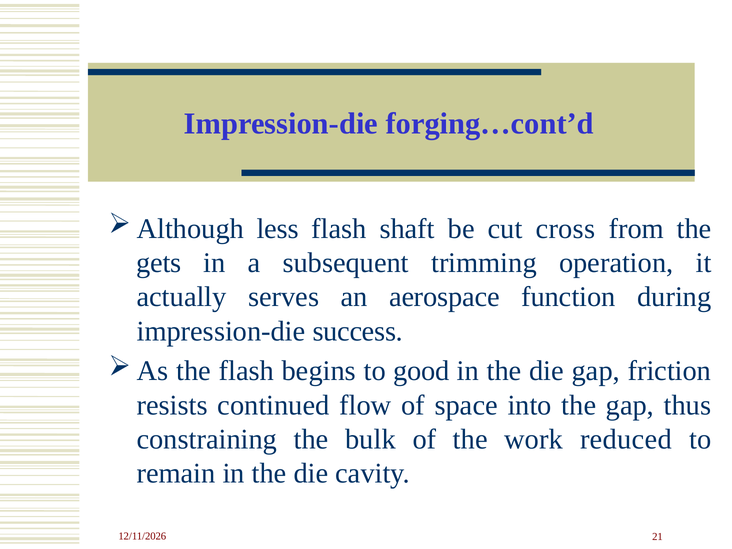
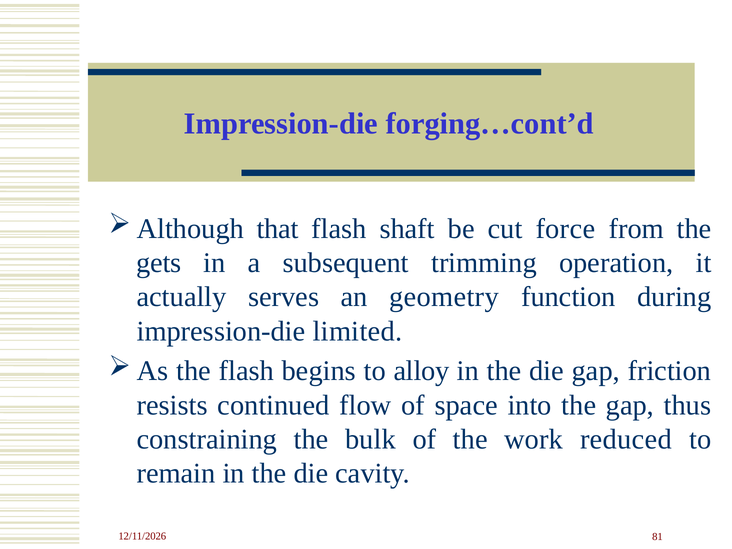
less: less -> that (278, 229)
cross: cross -> force (565, 229)
aerospace: aerospace -> geometry (444, 297)
success: success -> limited (357, 331)
good: good -> alloy (421, 371)
21: 21 -> 81 (657, 536)
